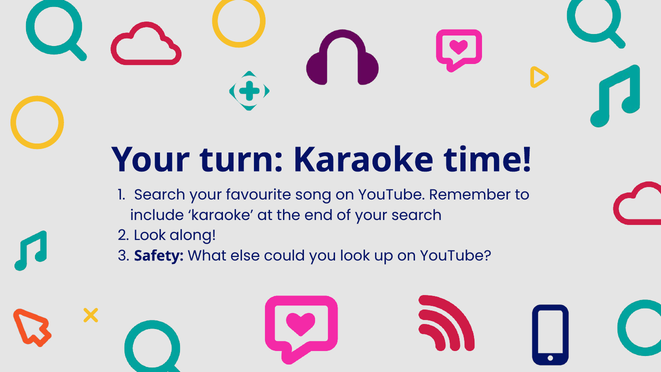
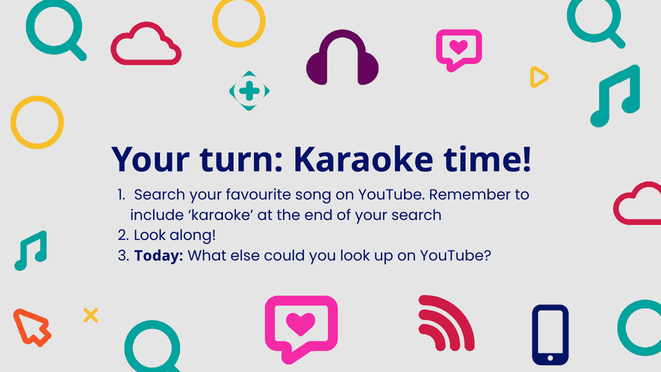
Safety: Safety -> Today (159, 256)
